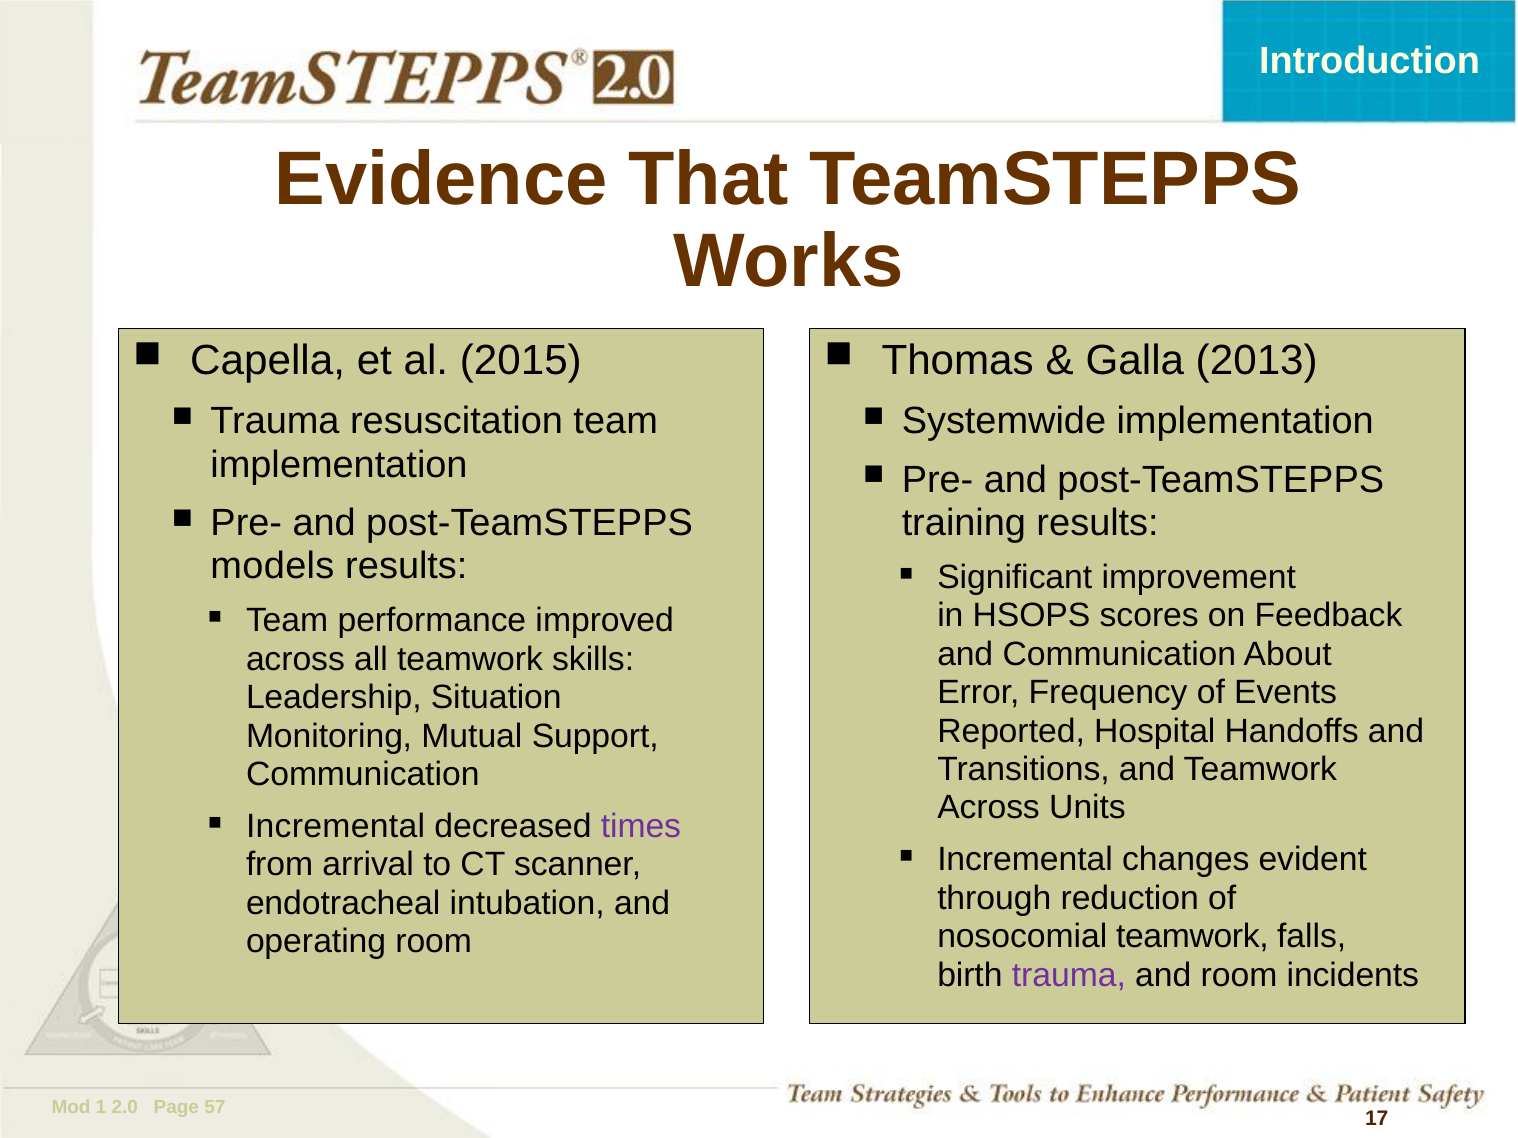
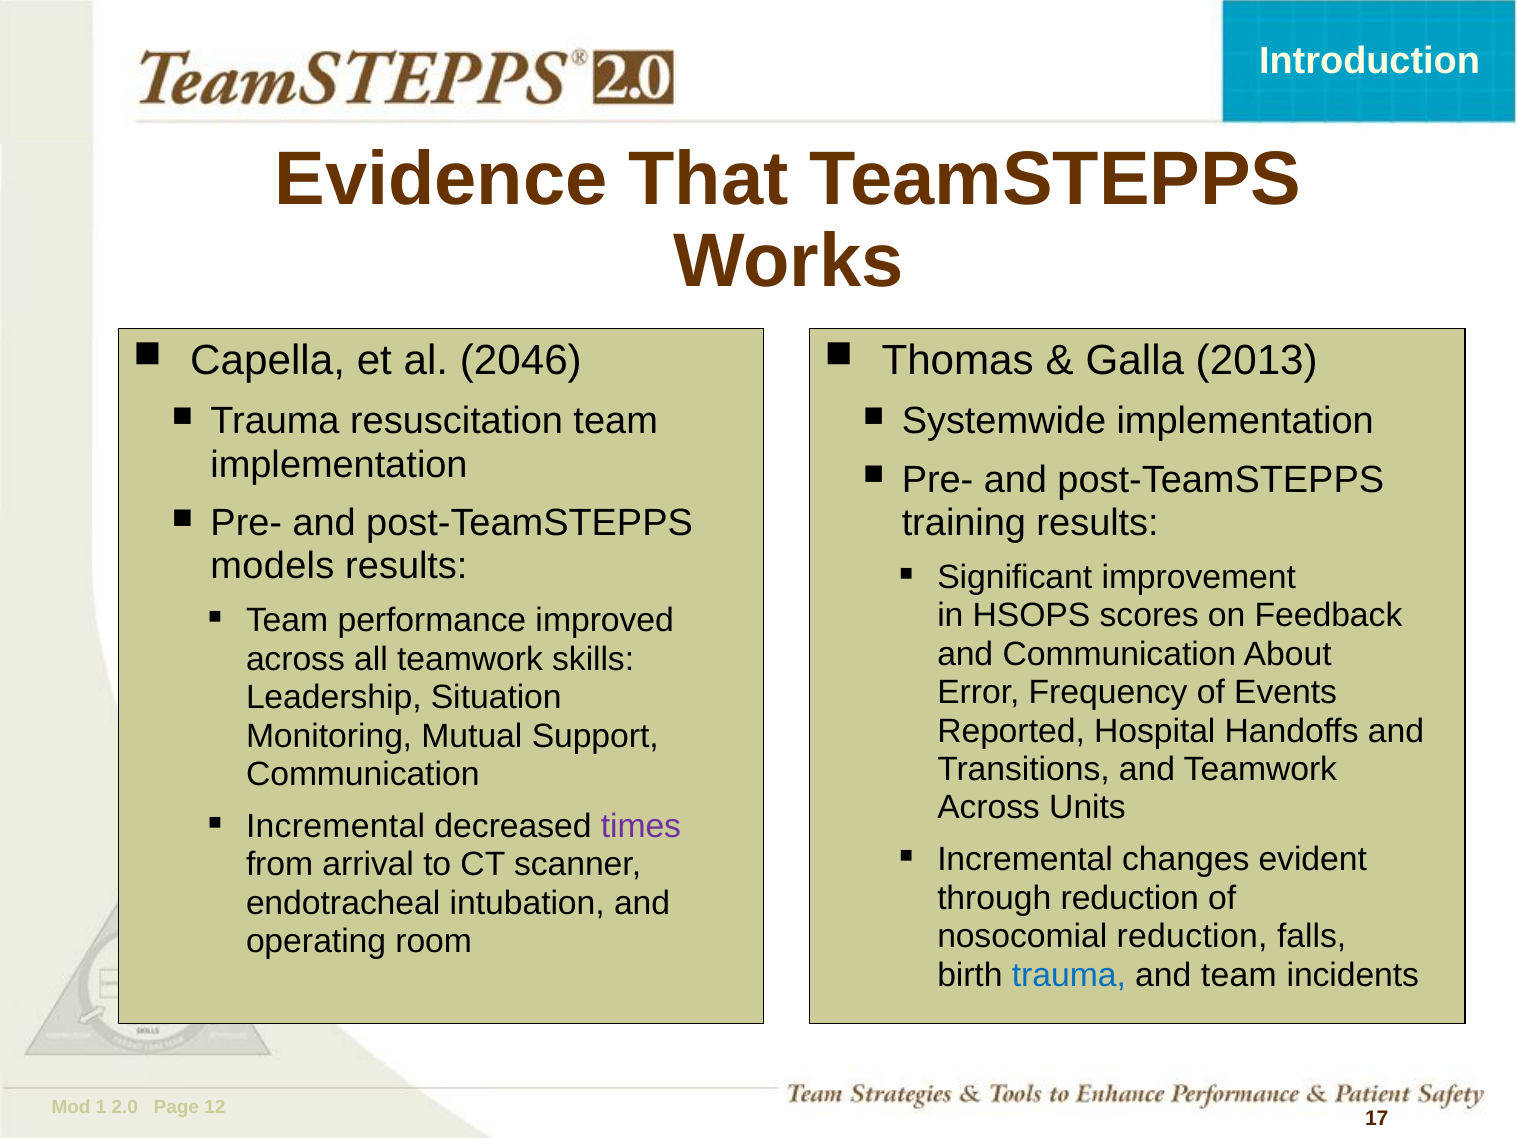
2015: 2015 -> 2046 (521, 361)
nosocomial teamwork: teamwork -> reduction (1192, 937)
trauma colour: purple -> blue (1069, 975)
and room: room -> team (1239, 975)
57: 57 -> 12 (215, 1108)
